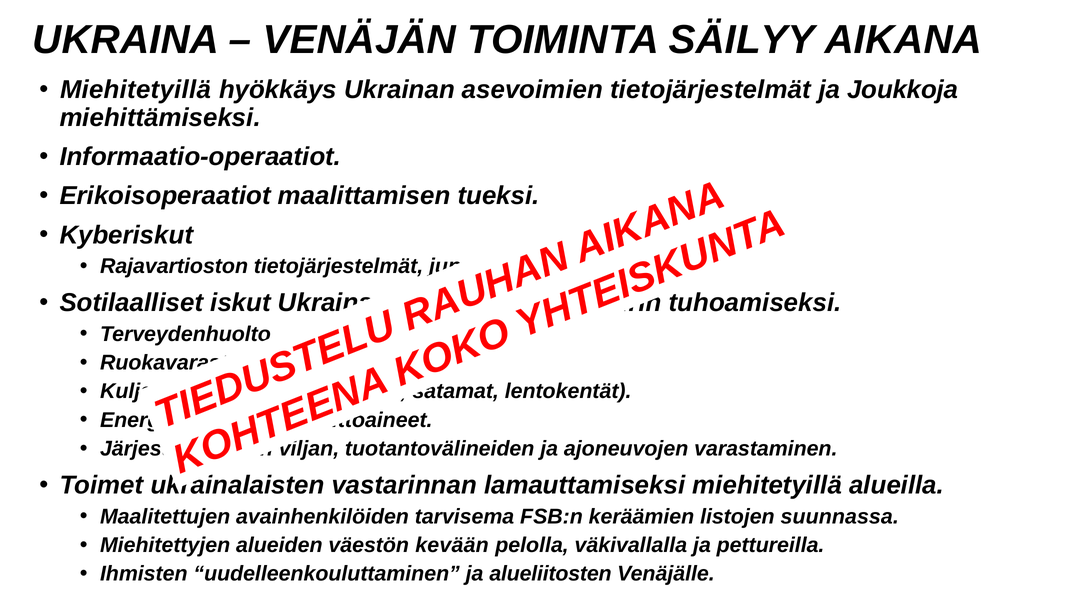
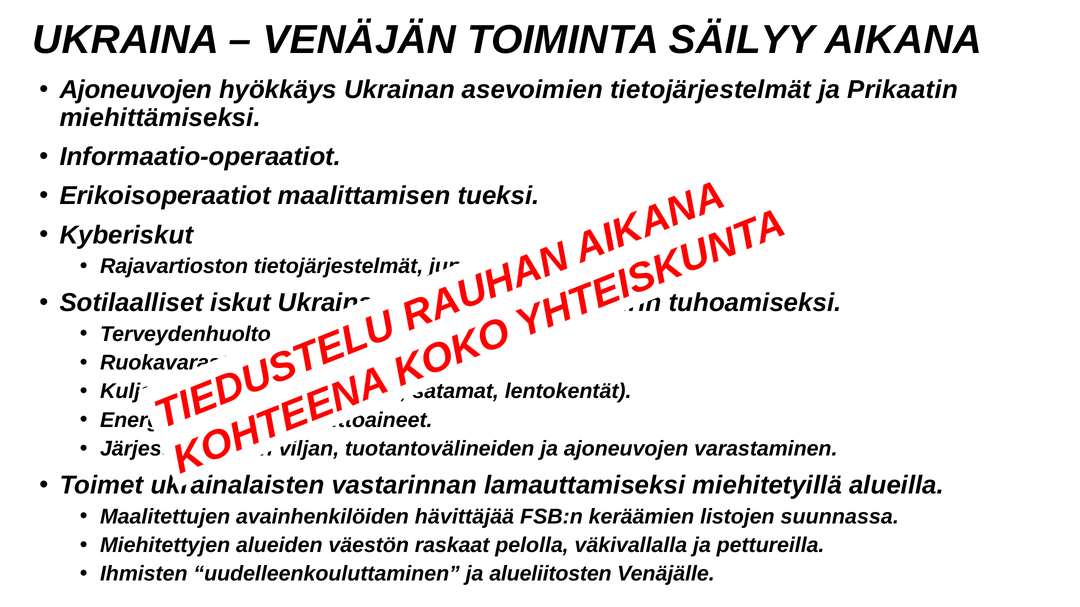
Miehitetyillä: Miehitetyillä -> Ajoneuvojen (136, 90)
Joukkoja: Joukkoja -> Prikaatin (902, 90)
tarvisema: tarvisema -> hävittäjää (464, 517)
kevään: kevään -> raskaat (452, 546)
